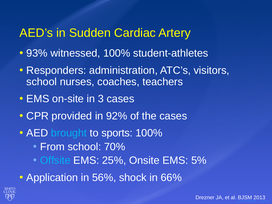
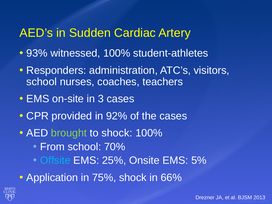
brought colour: light blue -> light green (69, 133)
to sports: sports -> shock (117, 133)
56%: 56% -> 75% (104, 178)
